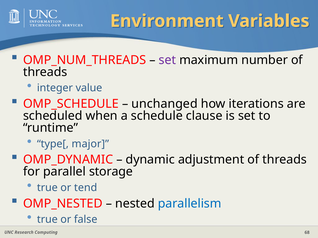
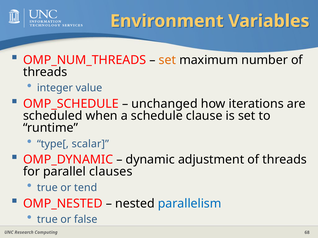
set colour: purple -> orange (167, 60)
major: major -> scalar (90, 144)
storage: storage -> clauses (111, 172)
